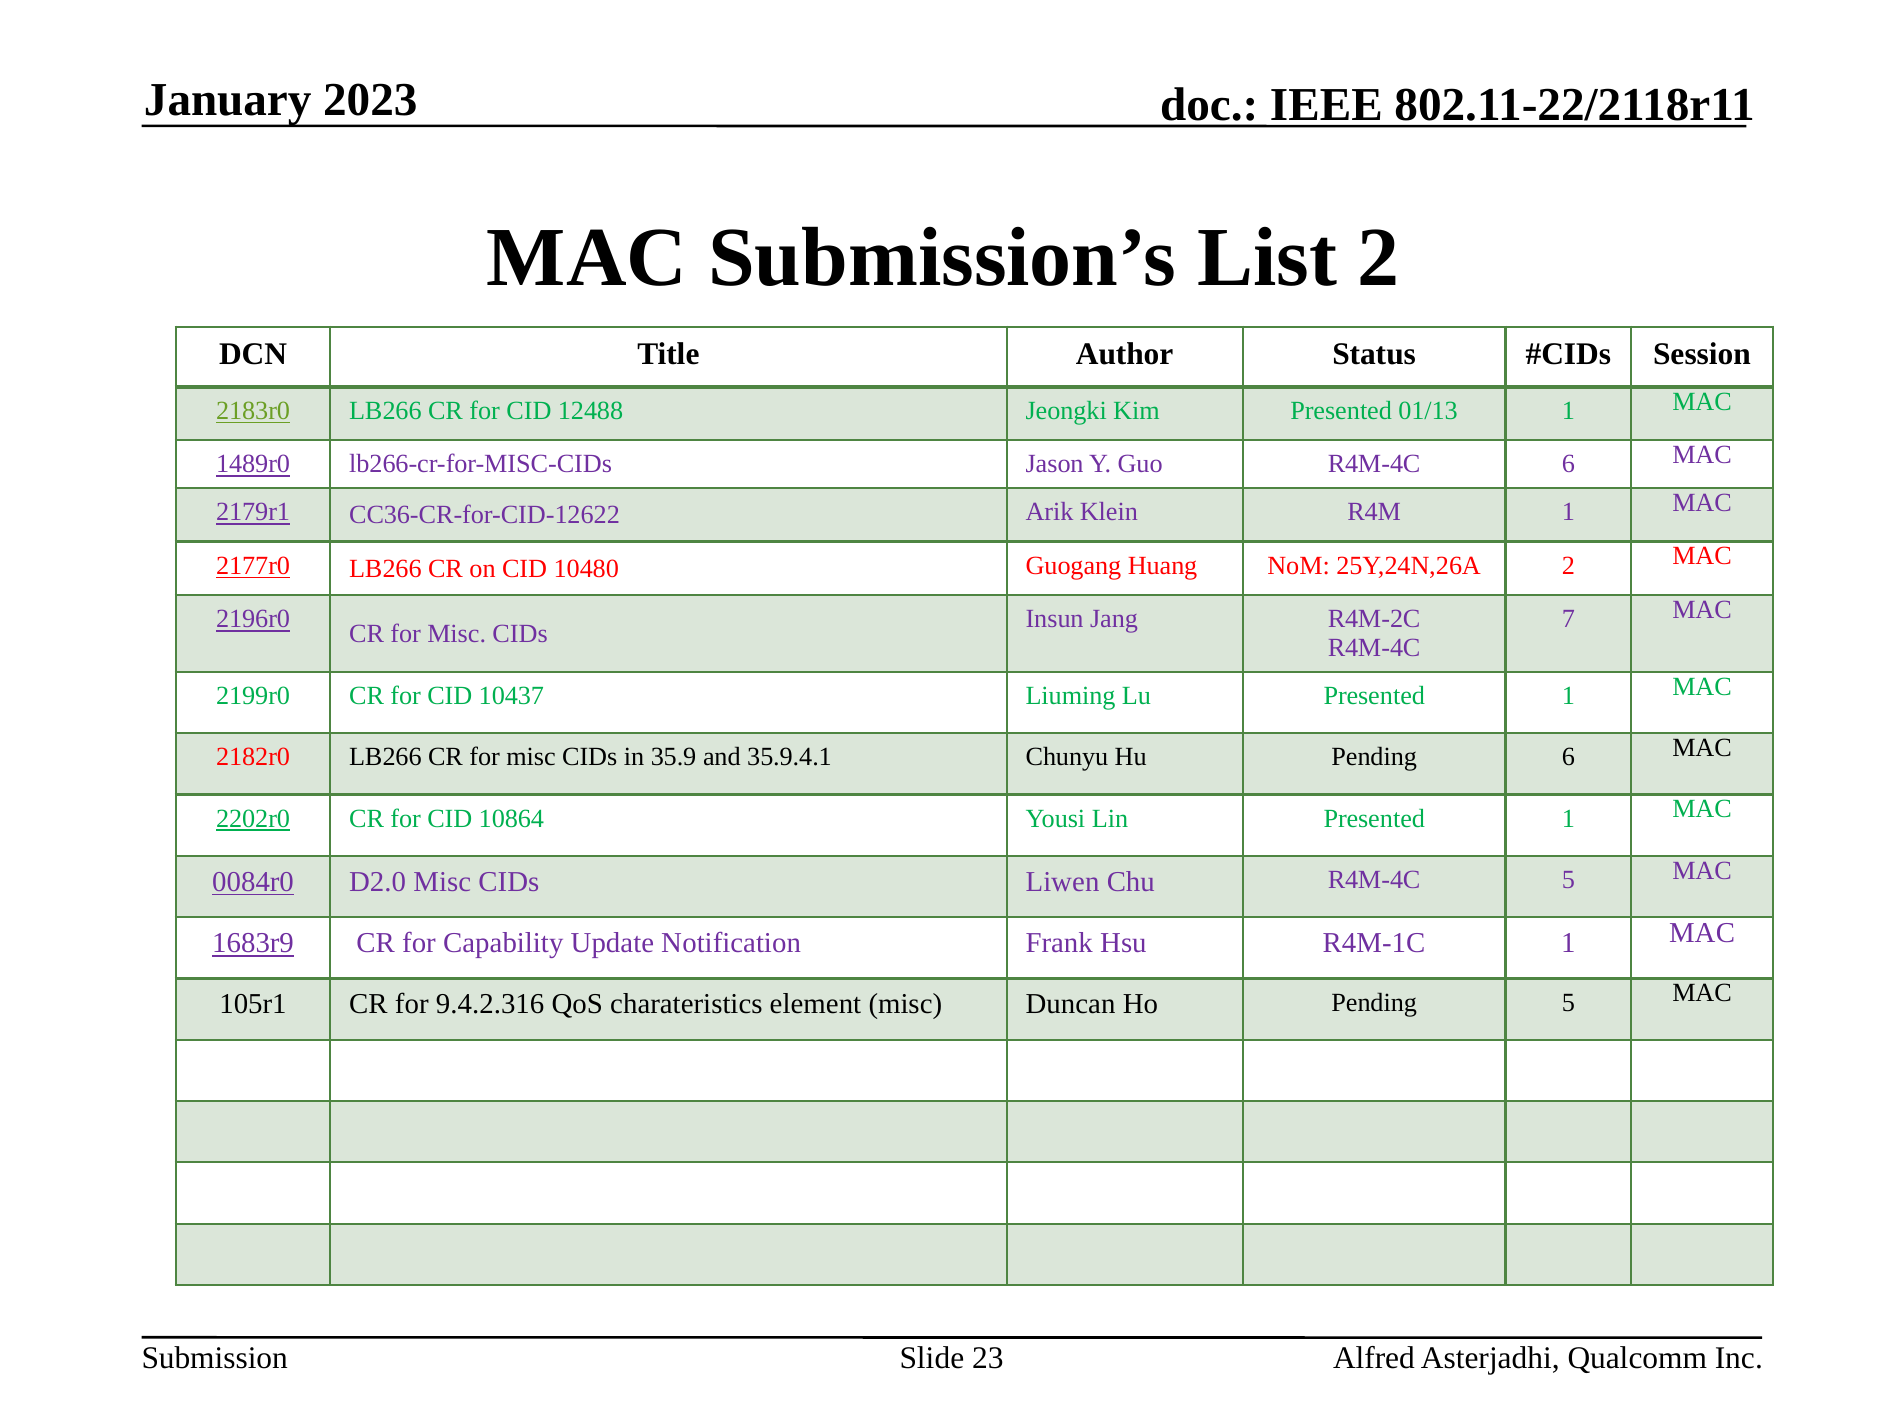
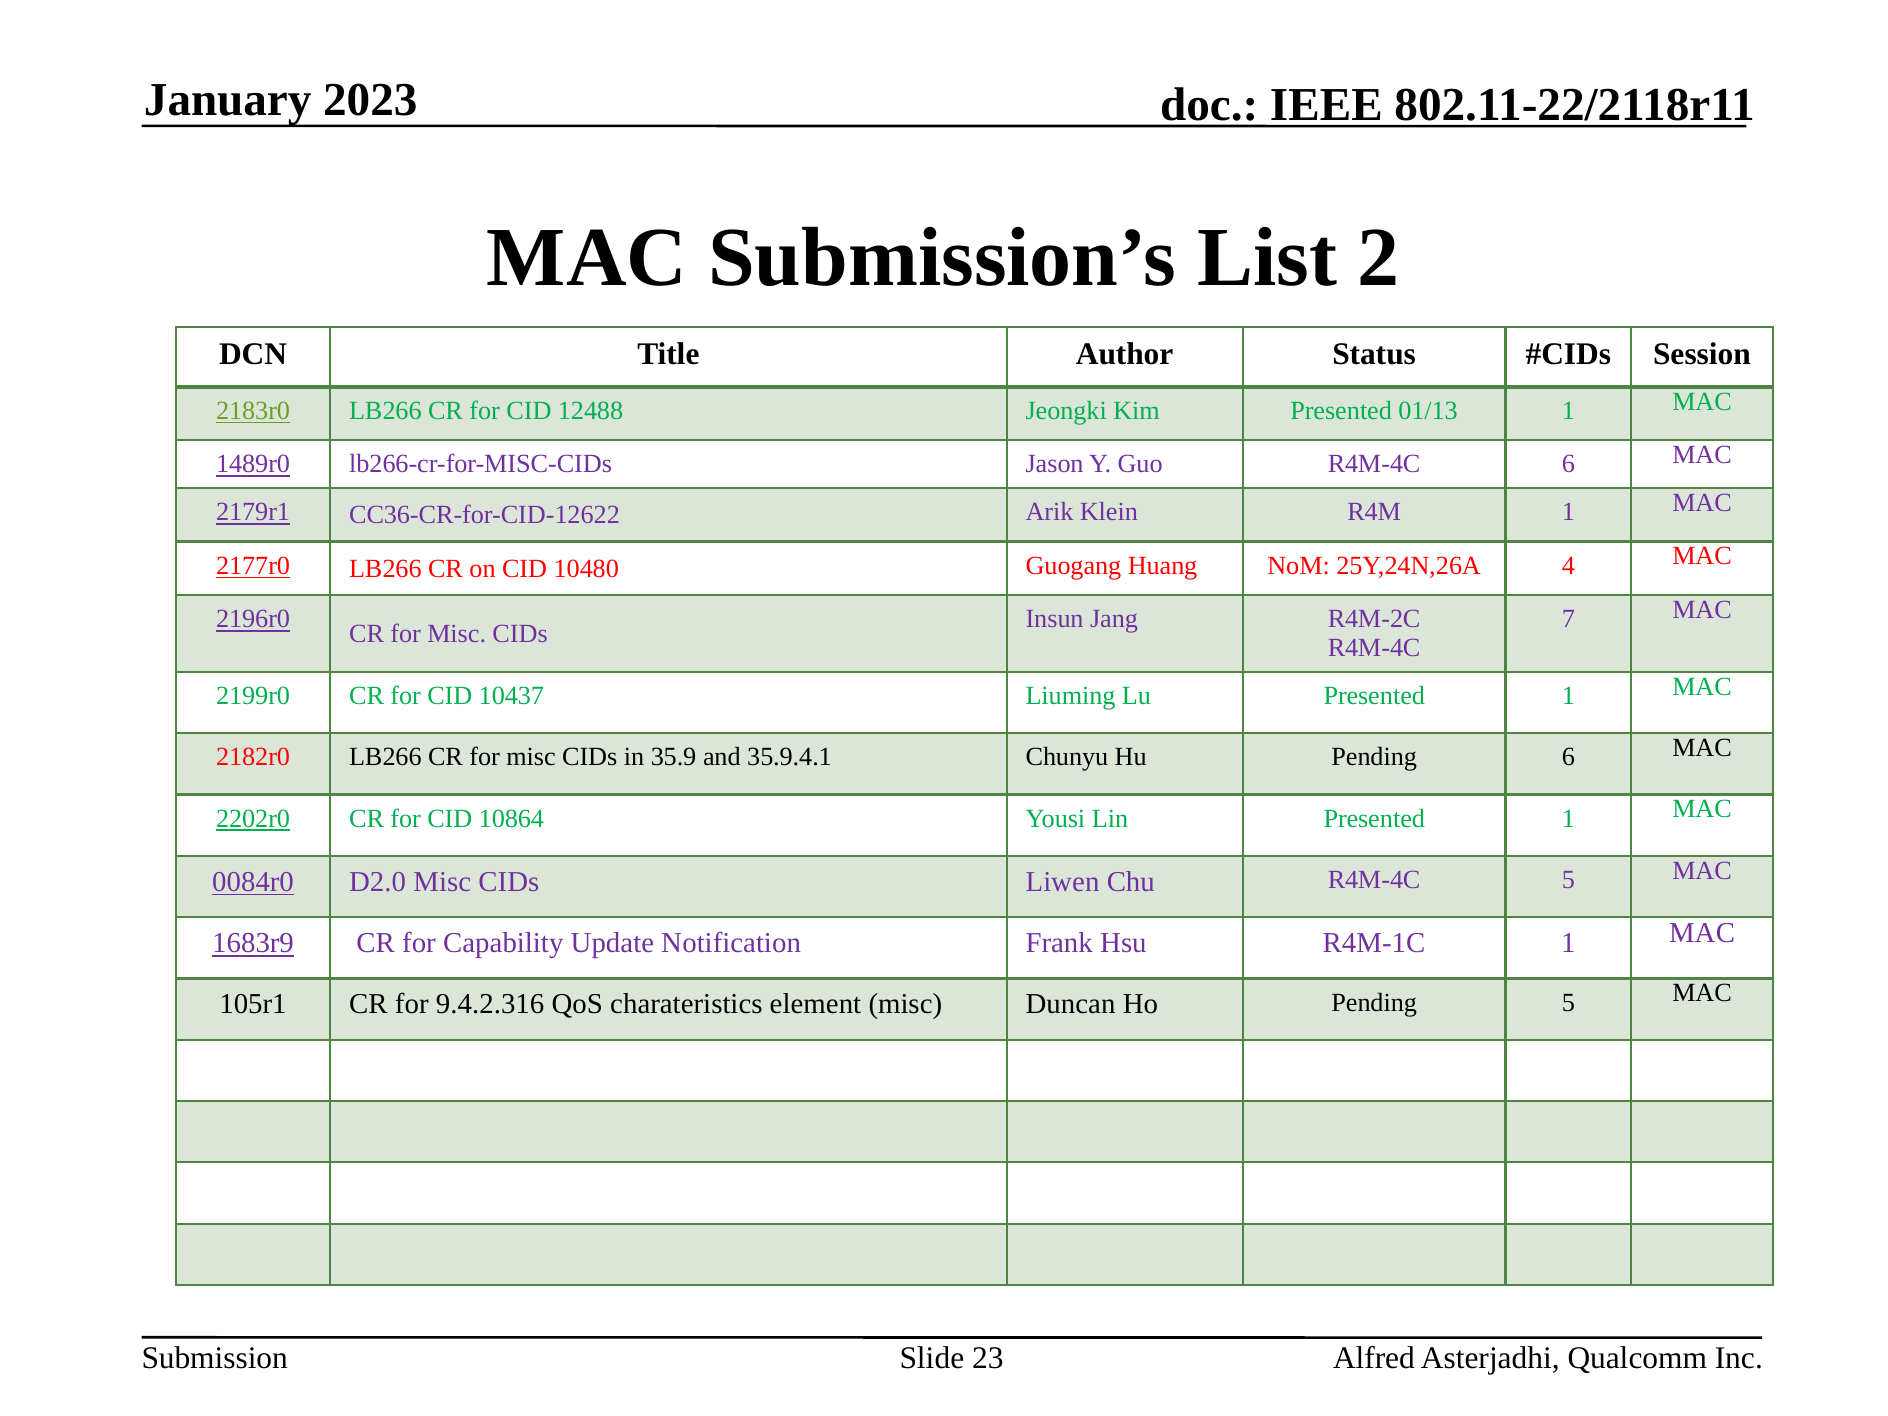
25Y,24N,26A 2: 2 -> 4 (1569, 566)
